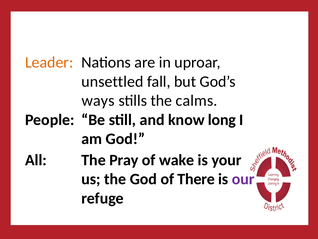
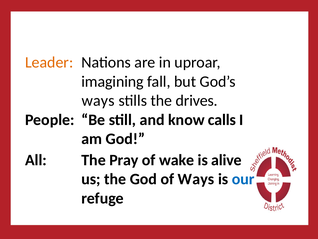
unsettled: unsettled -> imagining (113, 81)
calms: calms -> drives (197, 100)
long: long -> calls (222, 120)
your: your -> alive (226, 160)
of There: There -> Ways (196, 179)
our colour: purple -> blue (243, 179)
